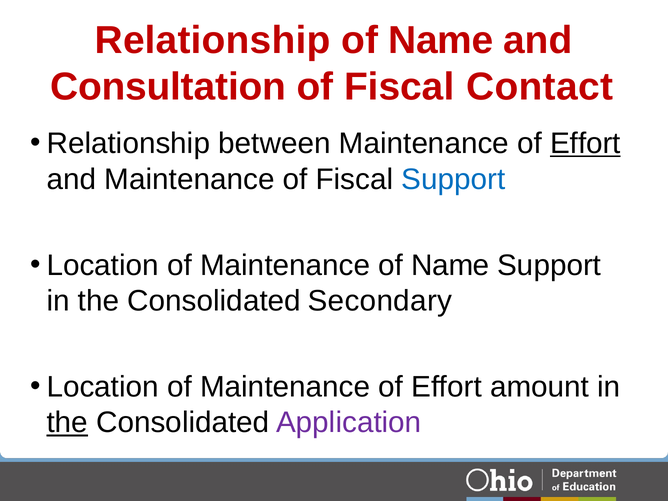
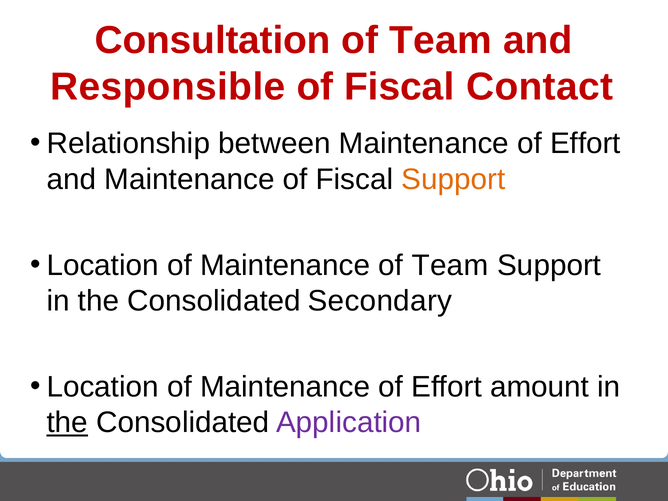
Relationship: Relationship -> Consultation (213, 40)
Name: Name -> Team (440, 40)
Consultation: Consultation -> Responsible (168, 87)
Effort underline: present -> none (585, 144)
Support colour: blue -> orange (453, 179)
Maintenance of Name: Name -> Team (450, 265)
